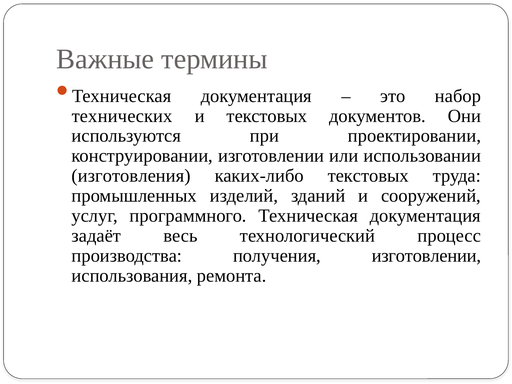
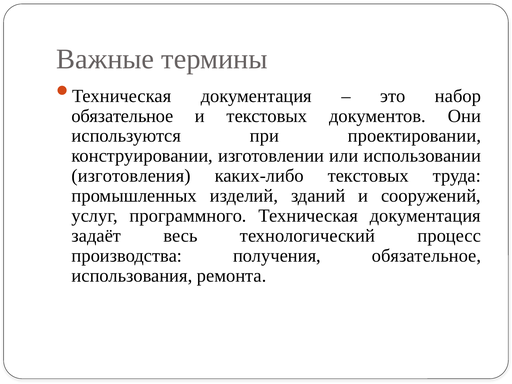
технических: технических -> обязательное (122, 116)
получения изготовлении: изготовлении -> обязательное (426, 256)
